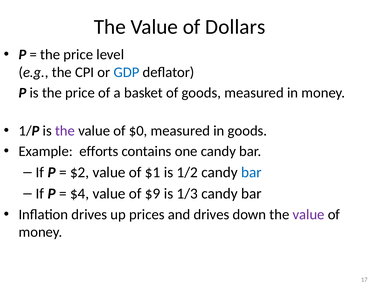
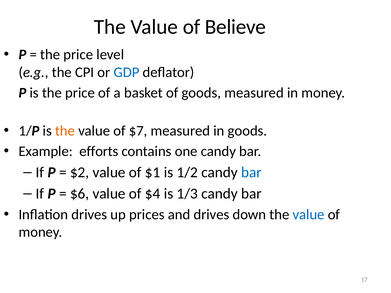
Dollars: Dollars -> Believe (235, 27)
the colour: purple -> orange (65, 131)
$0: $0 -> $7 (138, 131)
$4: $4 -> $6 (80, 194)
$9: $9 -> $4 (153, 194)
value colour: purple -> blue (309, 215)
